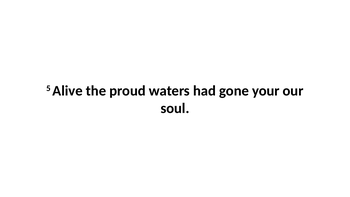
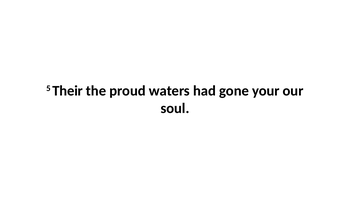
Alive: Alive -> Their (68, 91)
